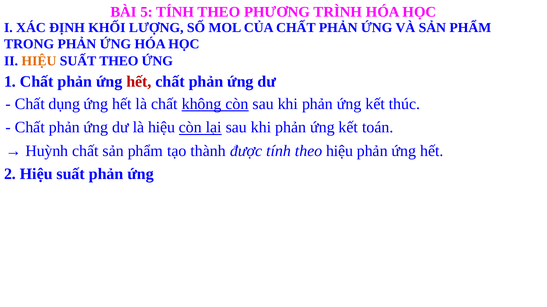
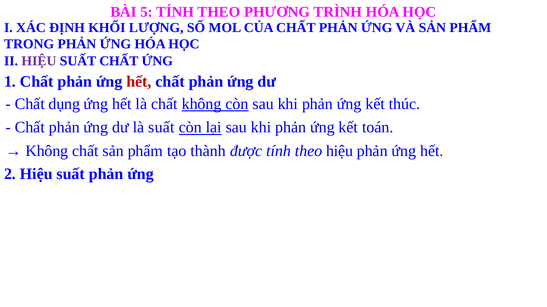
HIỆU colour: orange -> purple (39, 61)
SUẤT THEO: THEO -> CHẤT (119, 61)
là hiệu: hiệu -> suất (161, 128)
Huỳnh: Huỳnh -> Không (47, 151)
